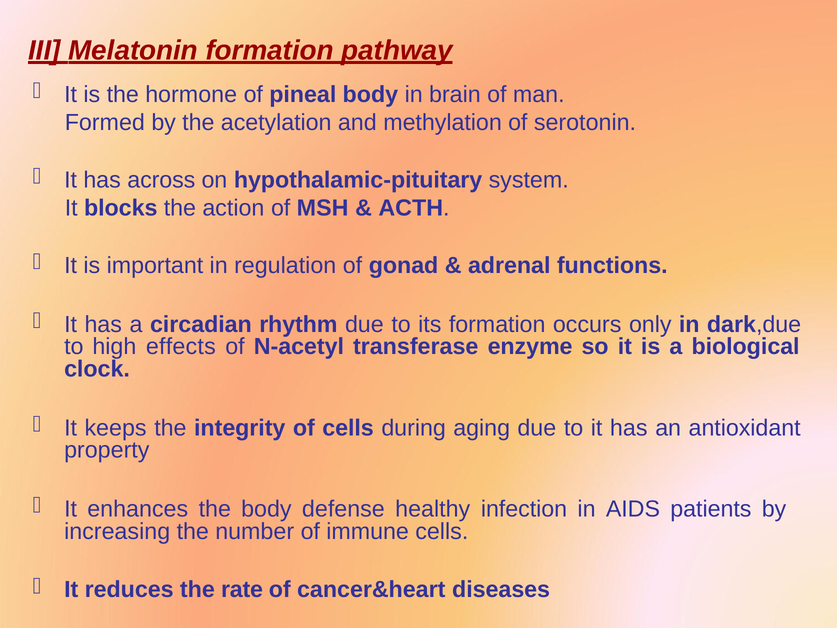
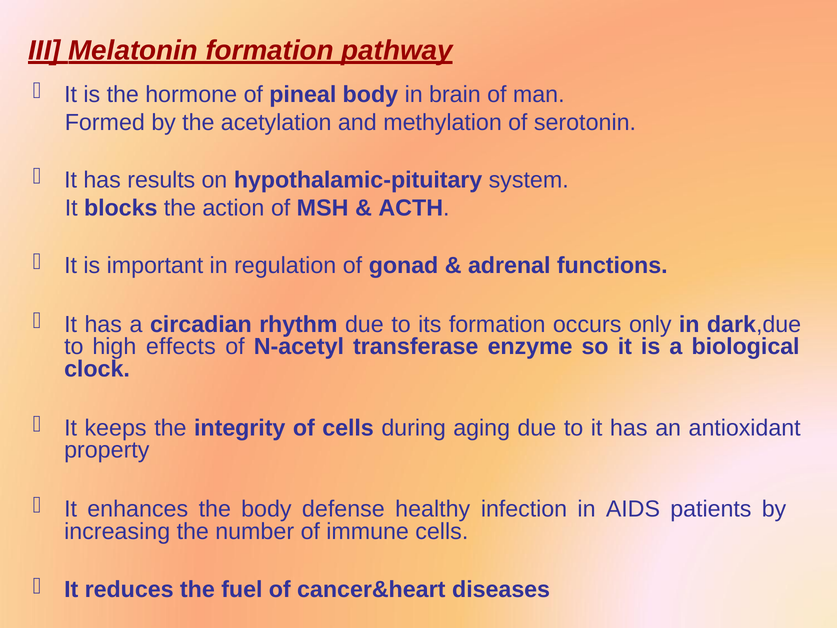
across: across -> results (161, 180)
rate: rate -> fuel (242, 589)
